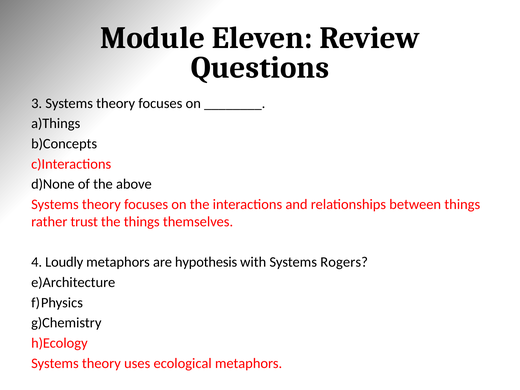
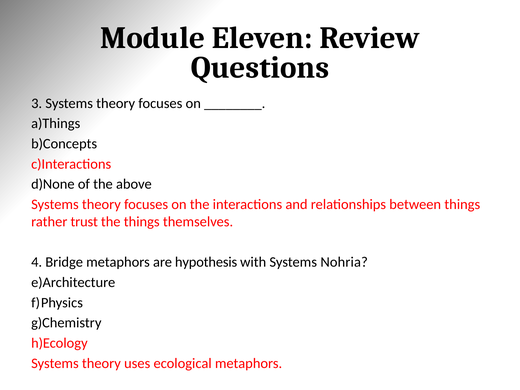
Loudly: Loudly -> Bridge (64, 262)
Rogers: Rogers -> Nohria (344, 262)
